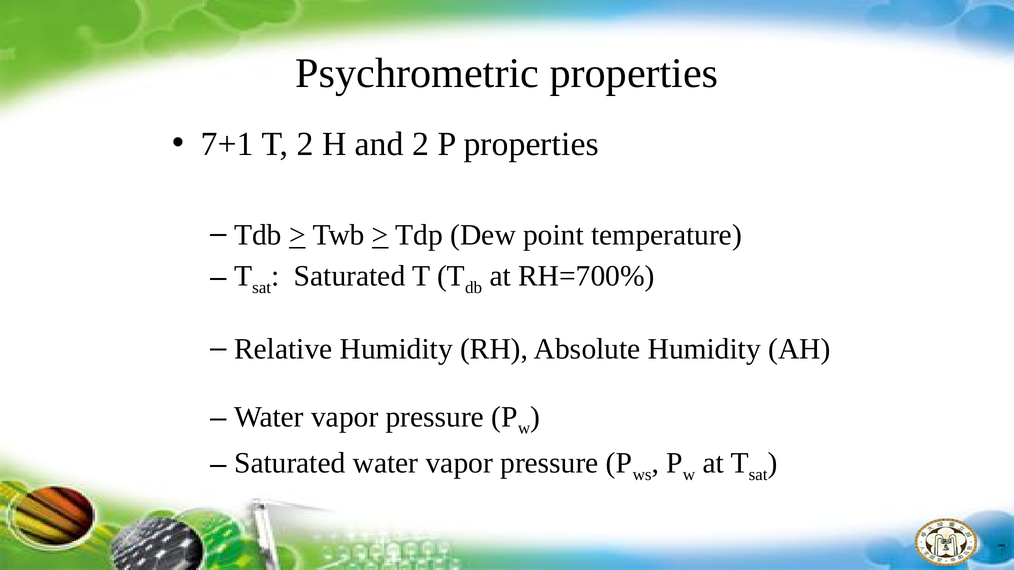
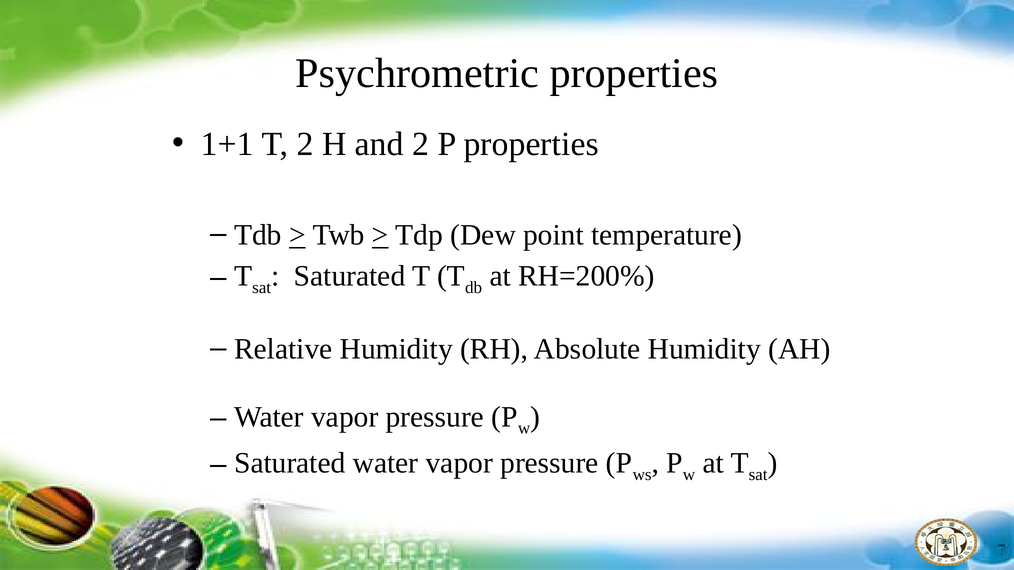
7+1: 7+1 -> 1+1 (227, 144)
RH=700%: RH=700% -> RH=200% (586, 276)
